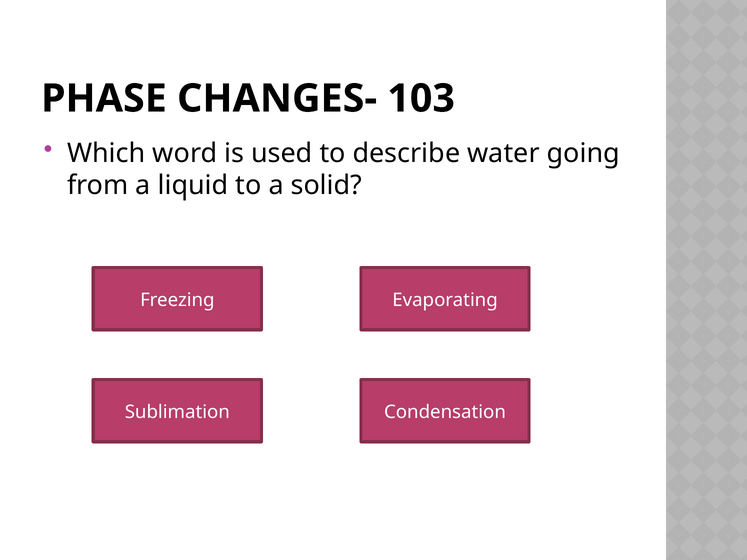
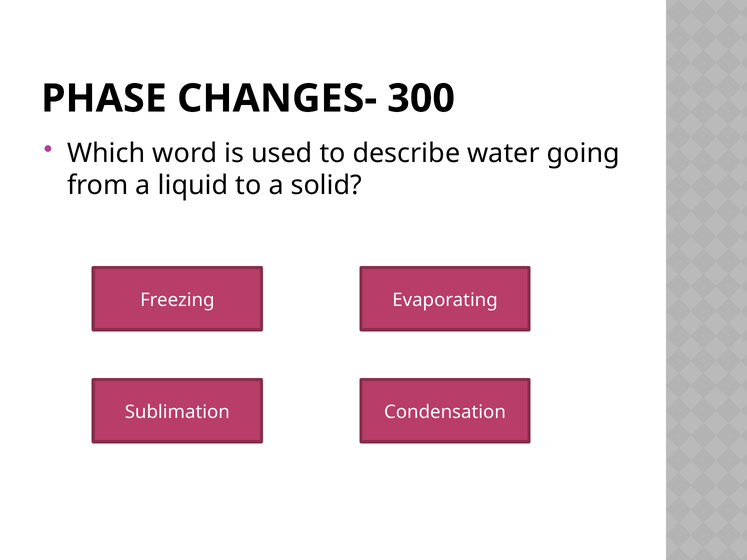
103: 103 -> 300 (421, 99)
